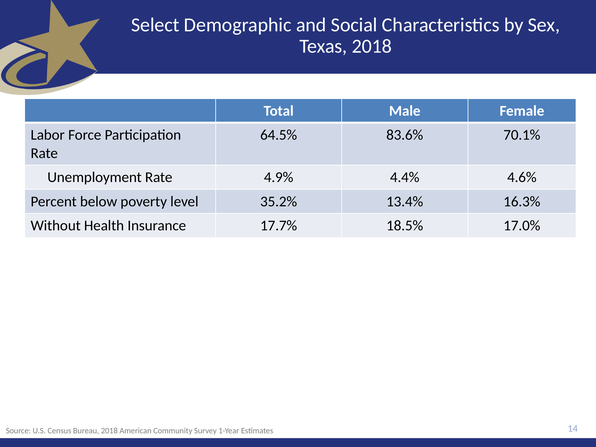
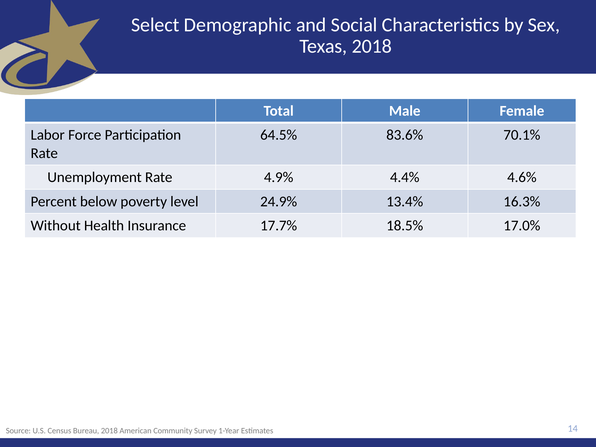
35.2%: 35.2% -> 24.9% (279, 201)
